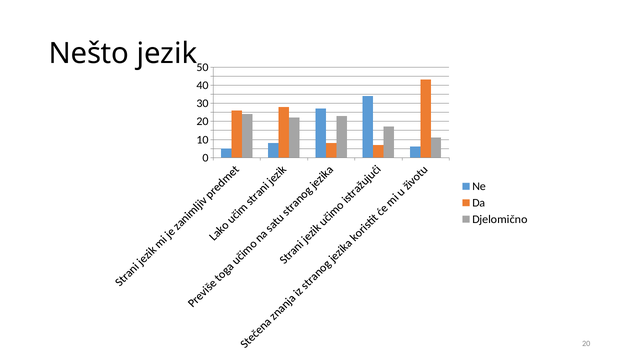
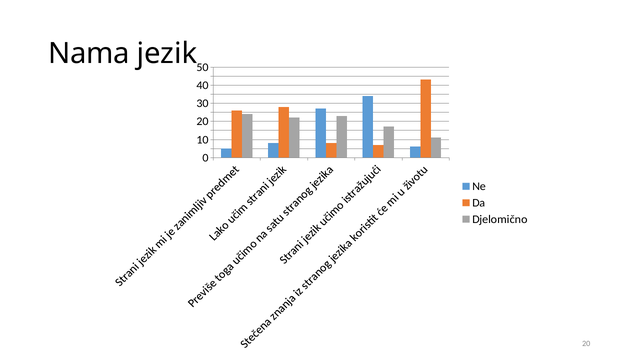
Nešto: Nešto -> Nama (89, 54)
